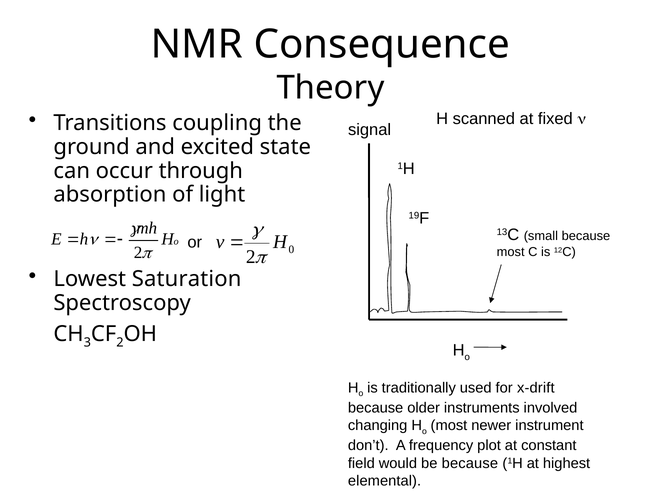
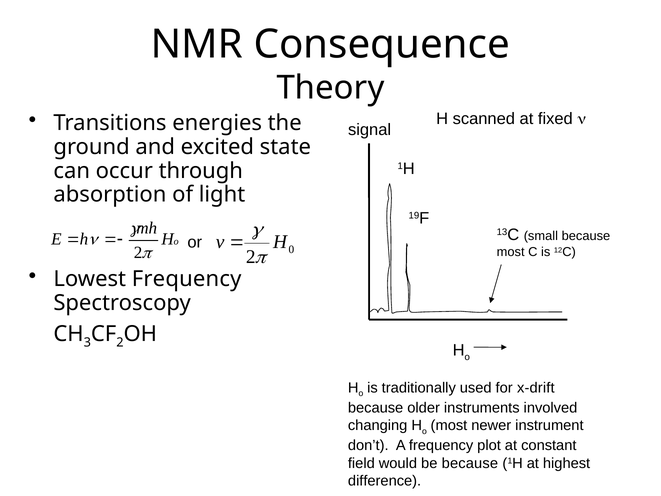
coupling: coupling -> energies (217, 123)
Lowest Saturation: Saturation -> Frequency (187, 279)
elemental: elemental -> difference (385, 481)
